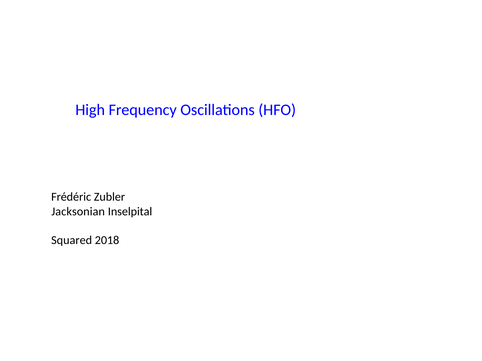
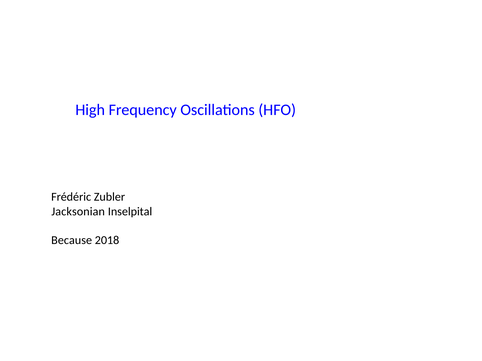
Squared: Squared -> Because (72, 241)
